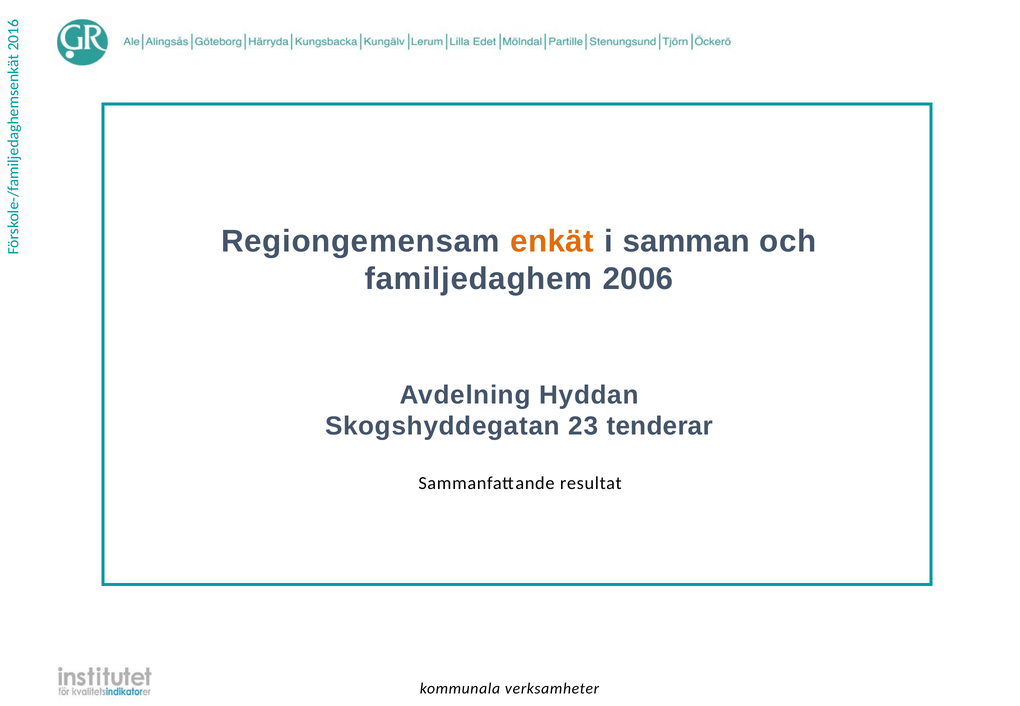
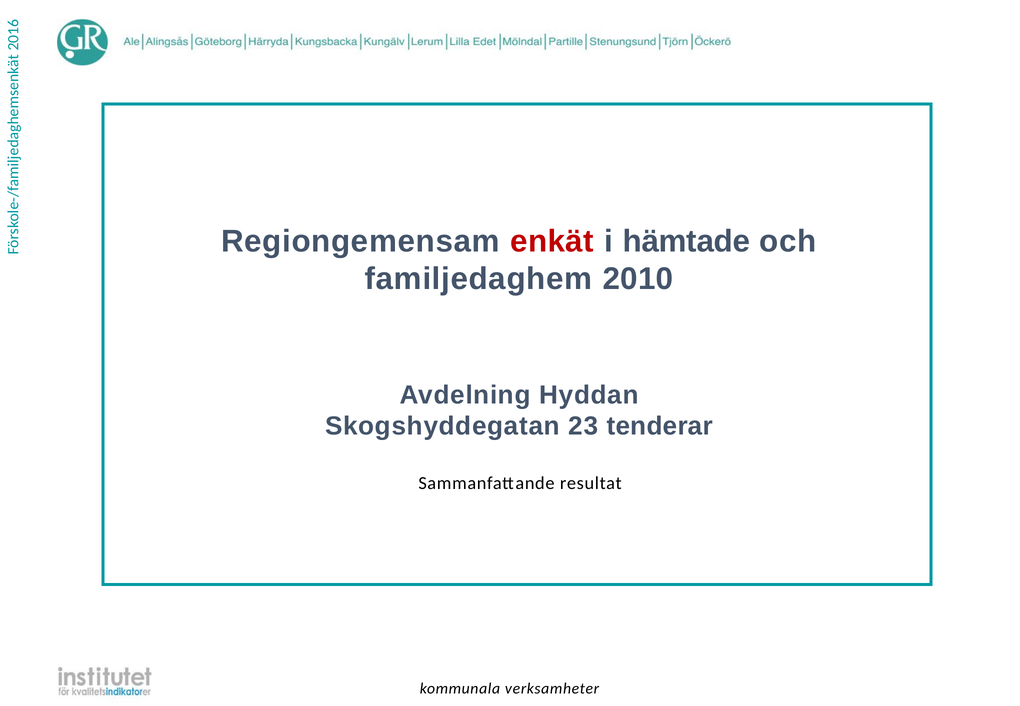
enkät colour: orange -> red (552, 241)
samman: samman -> hämtade (686, 241)
2006: 2006 -> 2010 (638, 279)
